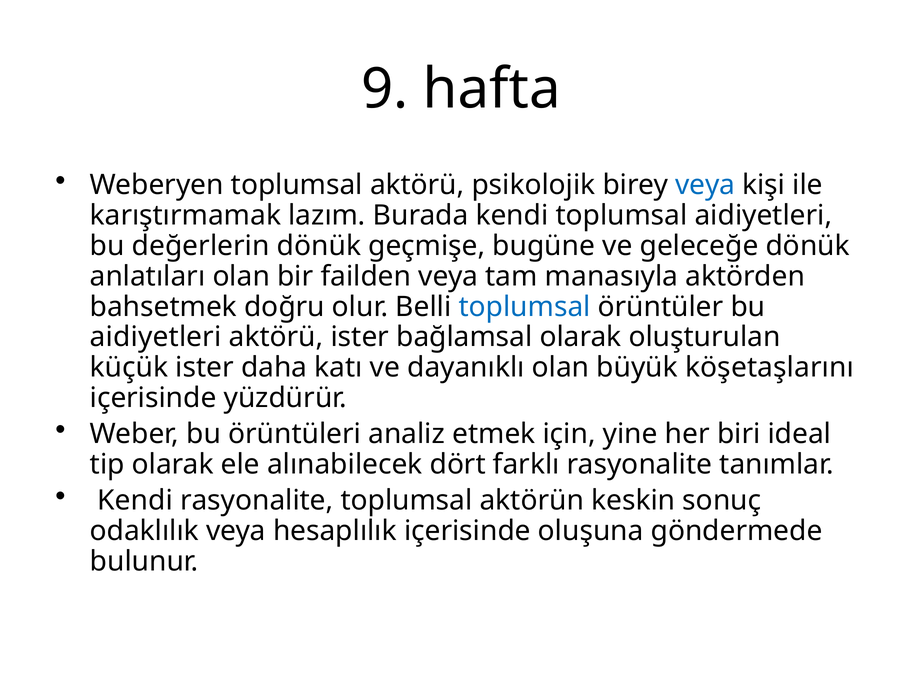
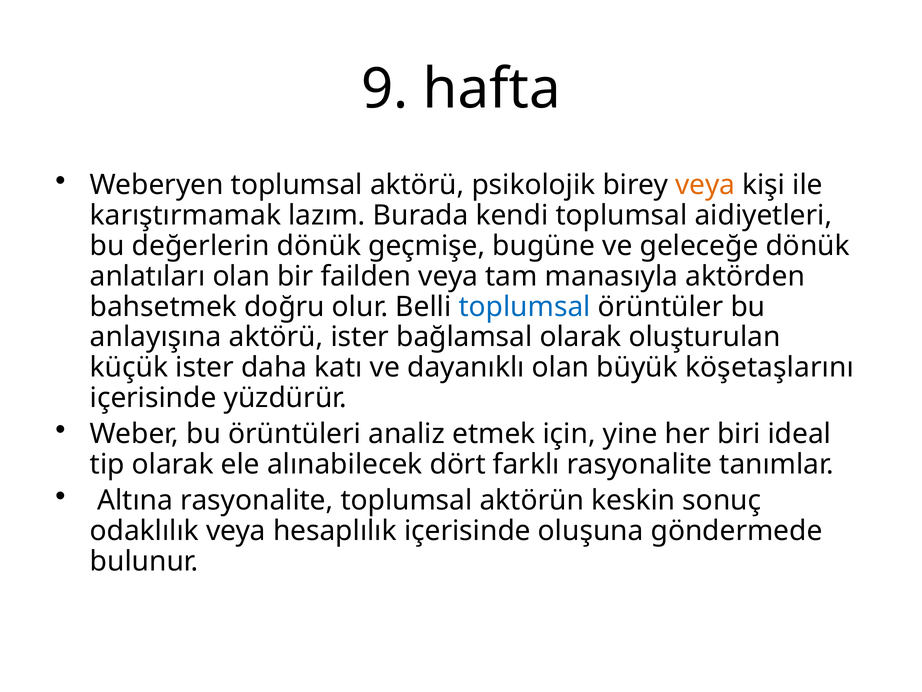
veya colour: blue -> orange (705, 185)
aidiyetleri: aidiyetleri -> anlayışına (156, 337)
Kendi: Kendi -> Altına (135, 500)
